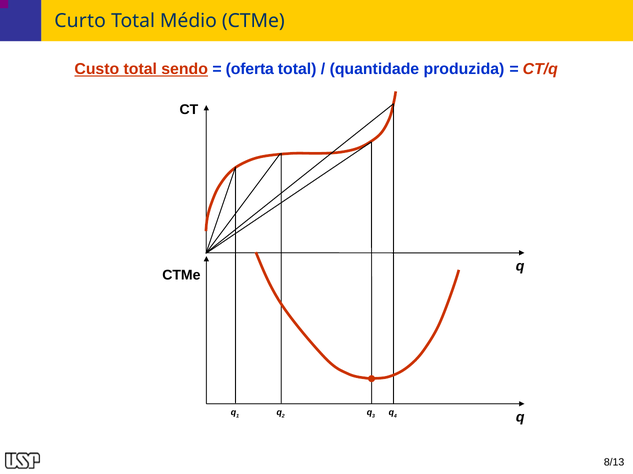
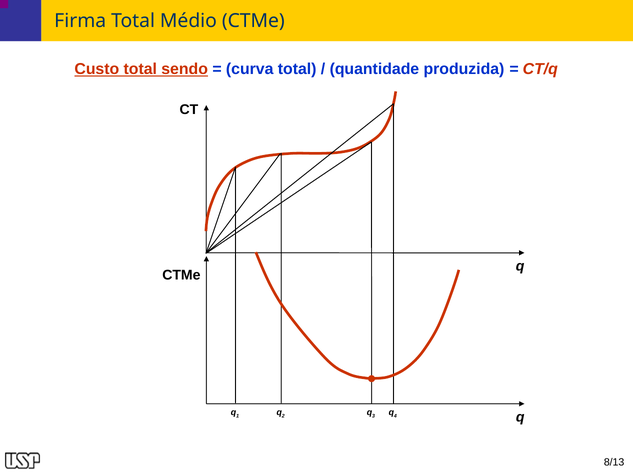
Curto: Curto -> Firma (80, 21)
oferta: oferta -> curva (250, 69)
